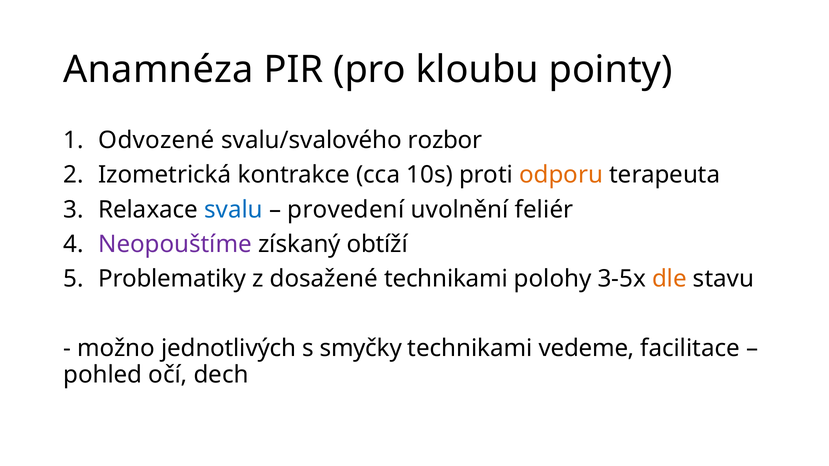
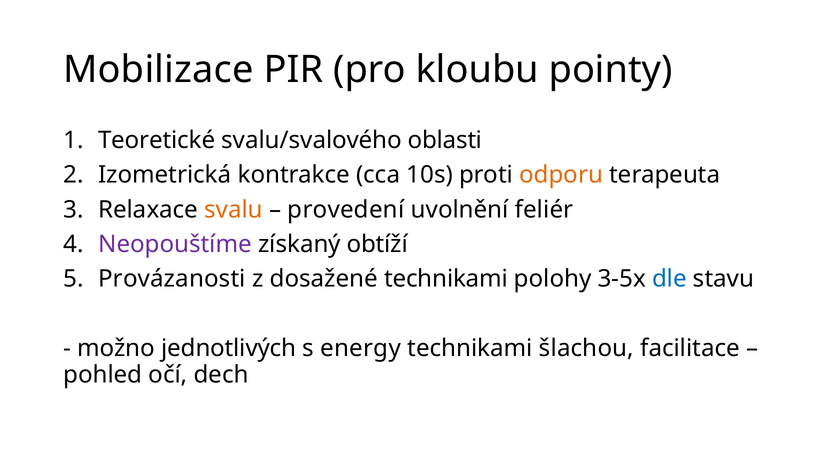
Anamnéza: Anamnéza -> Mobilizace (158, 70)
Odvozené: Odvozené -> Teoretické (157, 140)
rozbor: rozbor -> oblasti (445, 140)
svalu colour: blue -> orange (234, 210)
Problematiky: Problematiky -> Provázanosti (172, 279)
dle colour: orange -> blue (669, 279)
smyčky: smyčky -> energy (361, 349)
vedeme: vedeme -> šlachou (586, 349)
